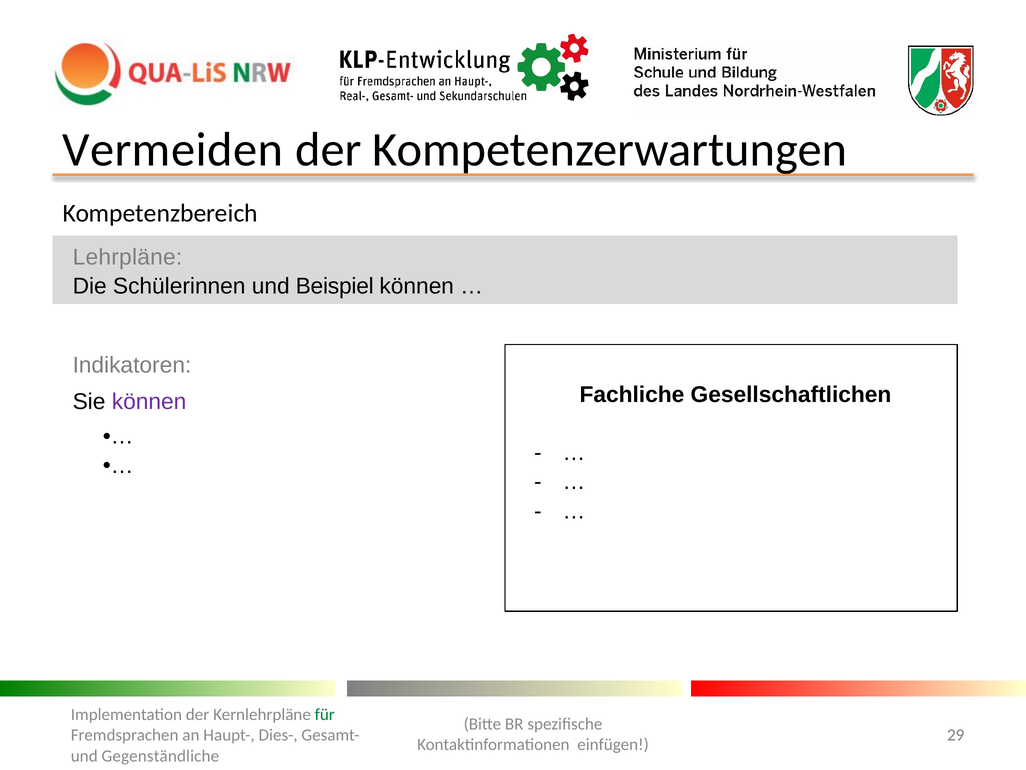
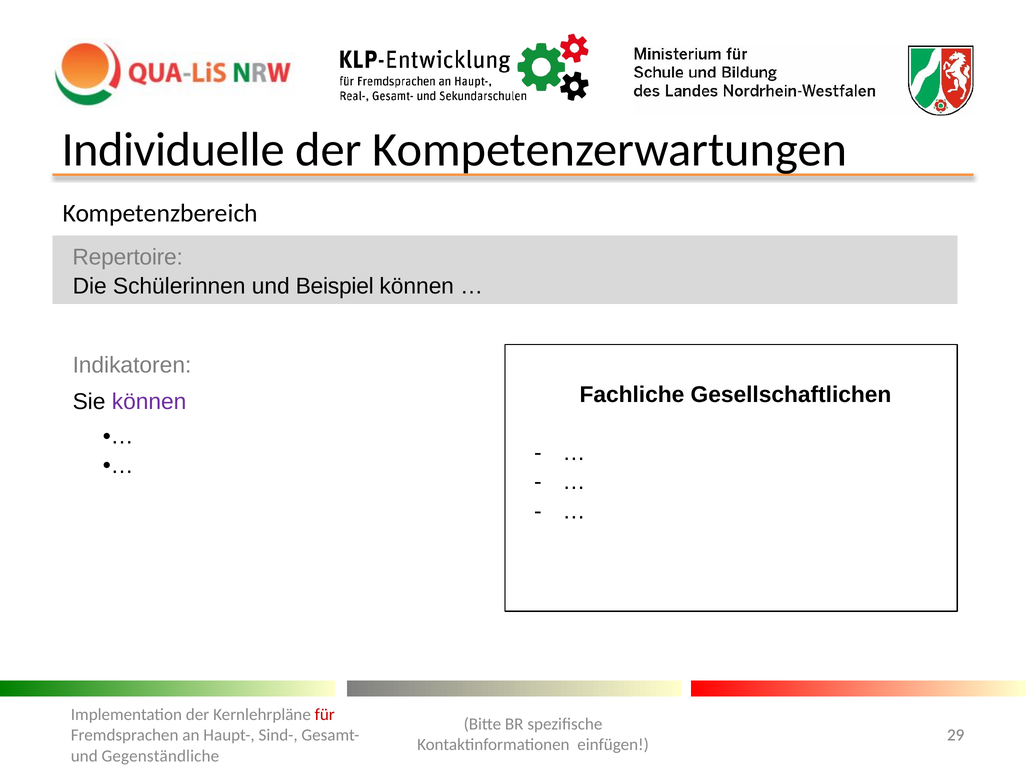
Vermeiden: Vermeiden -> Individuelle (173, 150)
Lehrpläne: Lehrpläne -> Repertoire (128, 257)
für colour: green -> red (325, 714)
Dies-: Dies- -> Sind- (278, 735)
